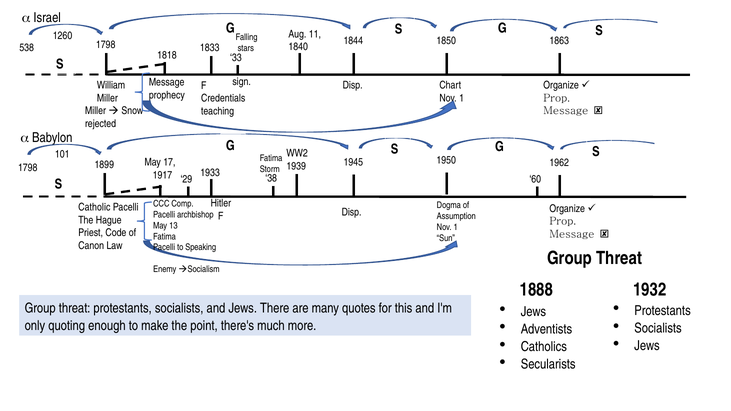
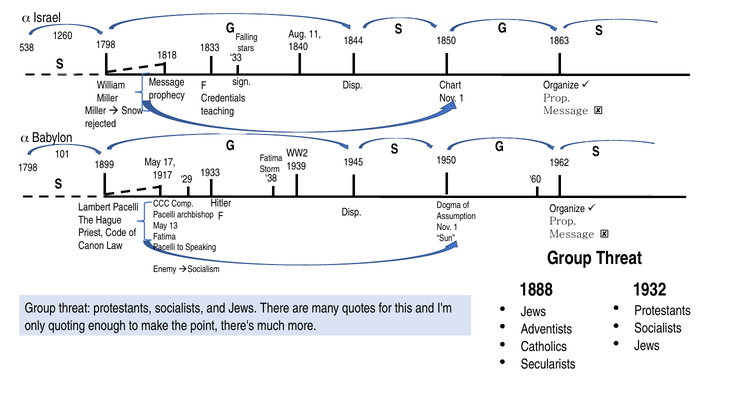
Catholic: Catholic -> Lambert (94, 207)
